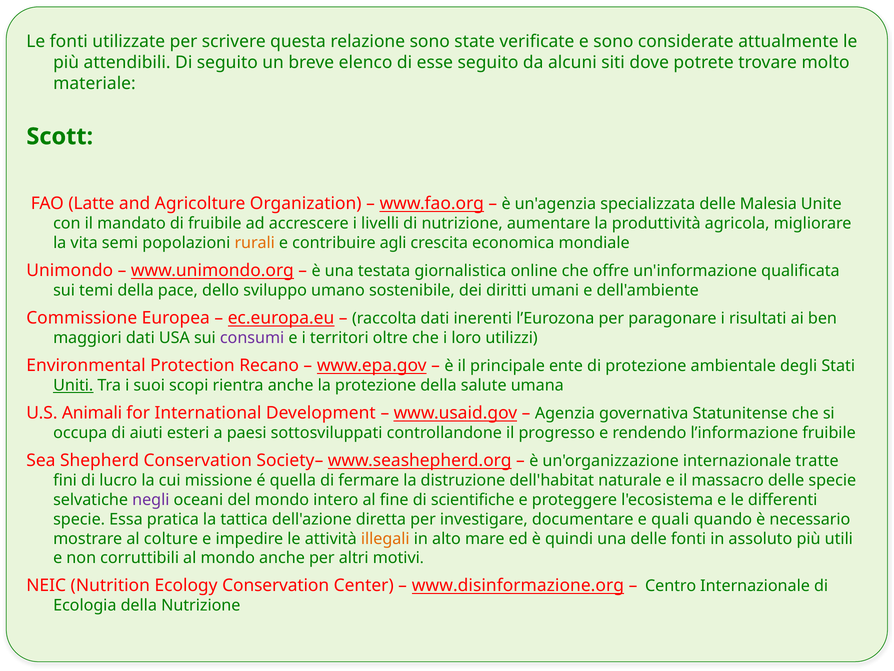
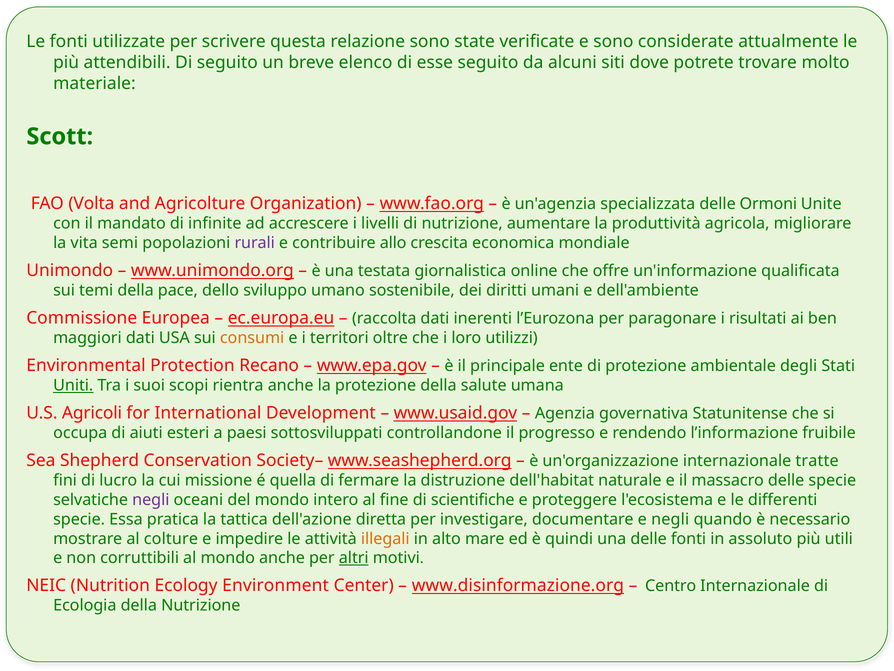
Latte: Latte -> Volta (91, 203)
Malesia: Malesia -> Ormoni (768, 204)
di fruibile: fruibile -> infinite (215, 223)
rurali colour: orange -> purple (255, 243)
agli: agli -> allo (393, 243)
consumi colour: purple -> orange (252, 338)
Animali: Animali -> Agricoli (92, 413)
e quali: quali -> negli (670, 519)
altri underline: none -> present (354, 558)
Ecology Conservation: Conservation -> Environment (276, 585)
